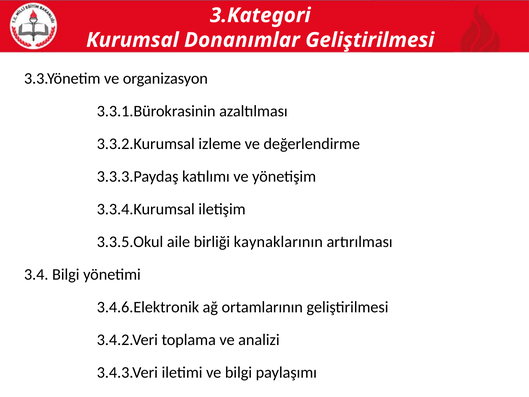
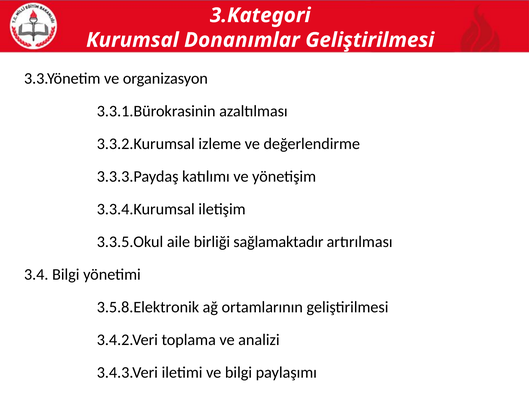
kaynaklarının: kaynaklarının -> sağlamaktadır (278, 242)
3.4.6.Elektronik: 3.4.6.Elektronik -> 3.5.8.Elektronik (148, 307)
